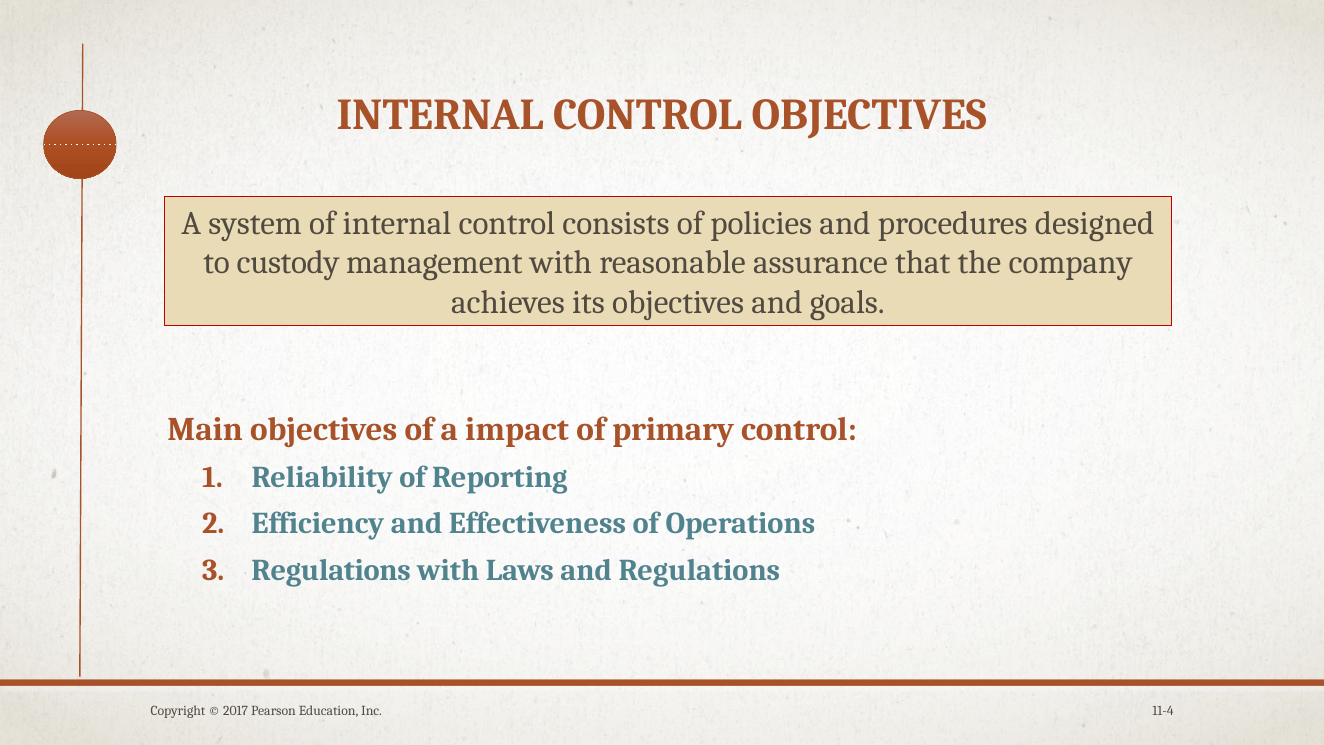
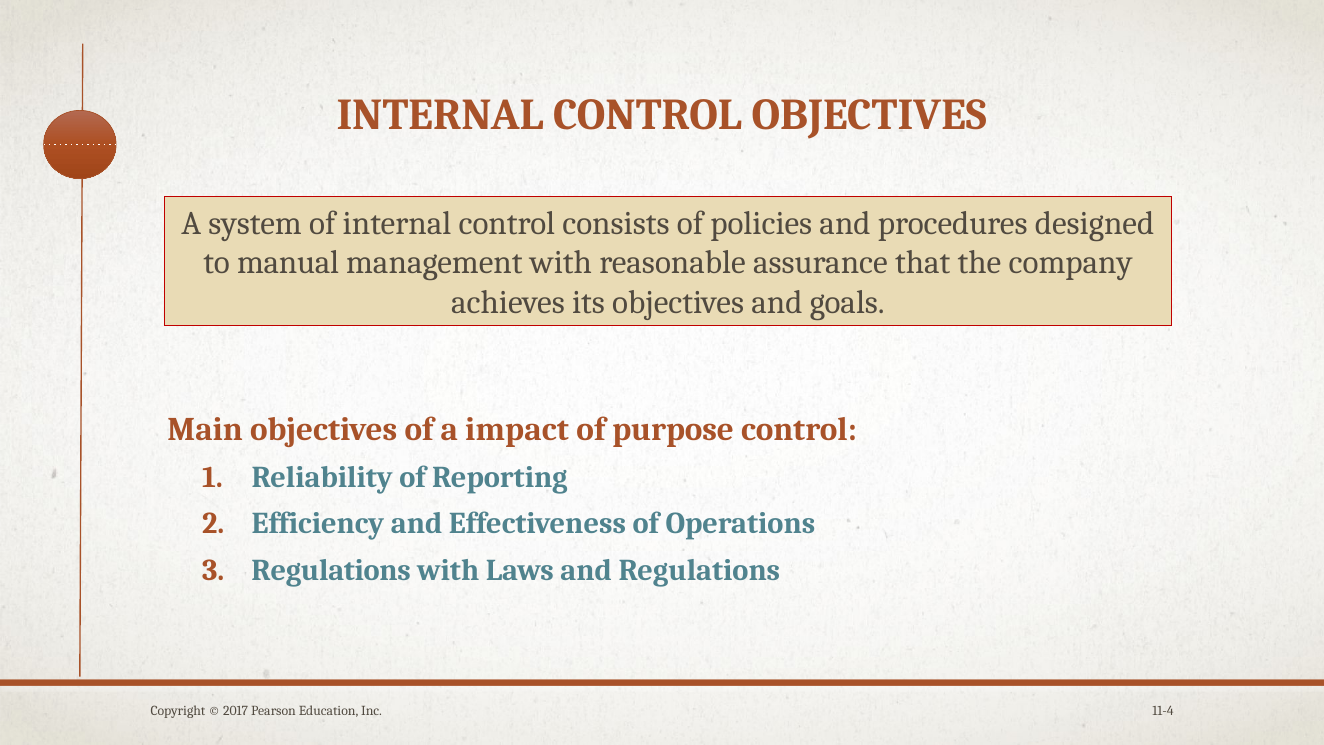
custody: custody -> manual (288, 263)
primary: primary -> purpose (673, 429)
